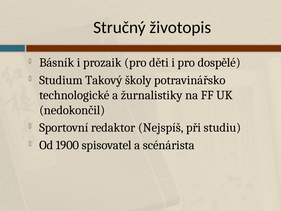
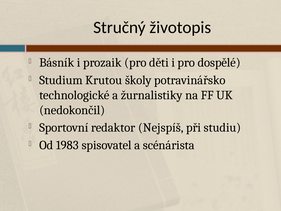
Takový: Takový -> Krutou (104, 80)
1900: 1900 -> 1983 (67, 145)
